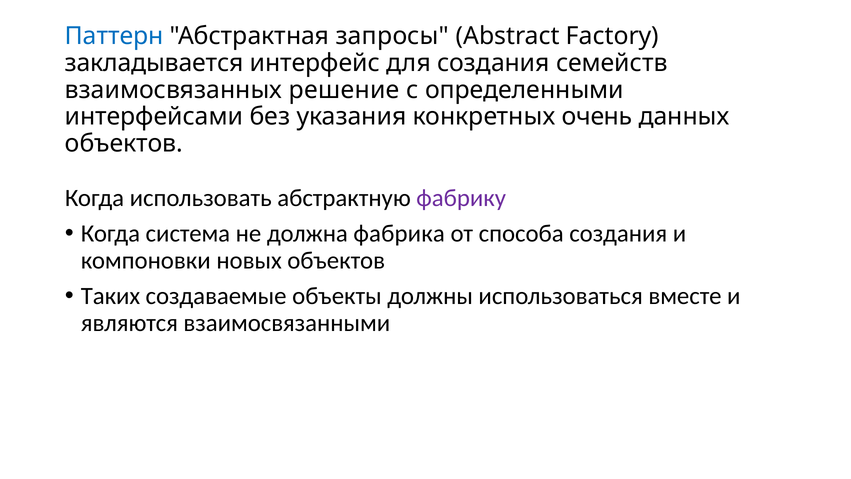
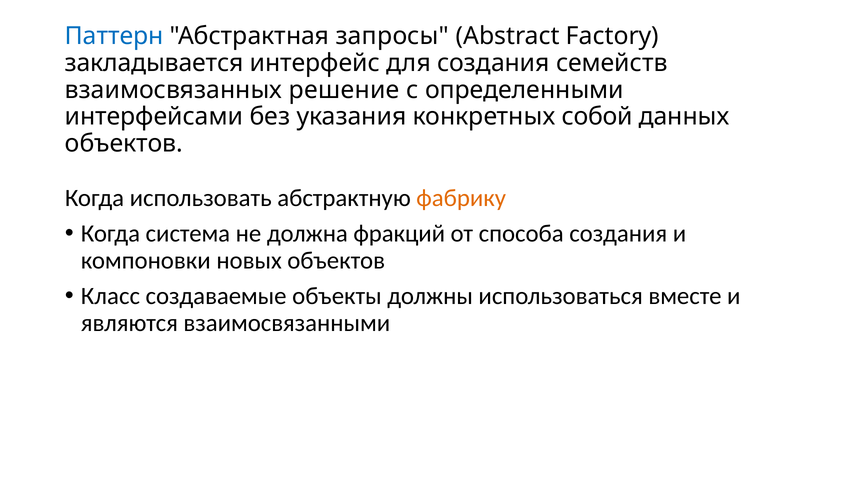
очень: очень -> собой (597, 117)
фабрику colour: purple -> orange (461, 198)
фабрика: фабрика -> фракций (399, 234)
Таких: Таких -> Класс (110, 296)
